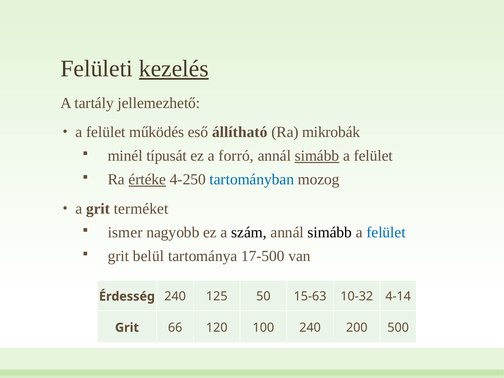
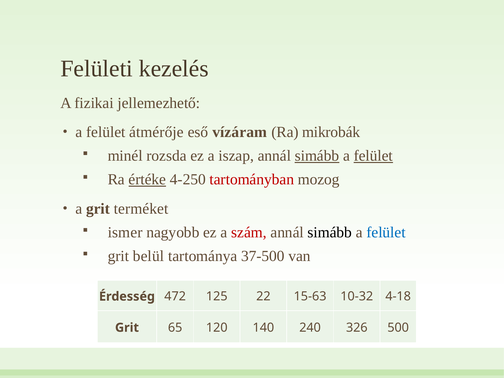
kezelés underline: present -> none (174, 69)
tartály: tartály -> fizikai (94, 103)
működés: működés -> átmérője (157, 132)
állítható: állítható -> vízáram (240, 132)
típusát: típusát -> rozsda (167, 156)
forró: forró -> iszap (236, 156)
felület underline: none -> present (373, 156)
tartományban colour: blue -> red (252, 179)
szám colour: black -> red (249, 232)
17-500: 17-500 -> 37-500 (263, 256)
Érdesség 240: 240 -> 472 (175, 296)
50: 50 -> 22 (263, 296)
4-14: 4-14 -> 4-18 (398, 296)
66: 66 -> 65 (175, 328)
100: 100 -> 140 (263, 328)
200: 200 -> 326 (357, 328)
